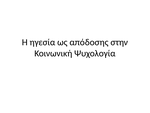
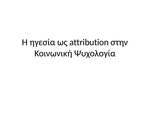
απόδοσης: απόδοσης -> attribution (89, 42)
